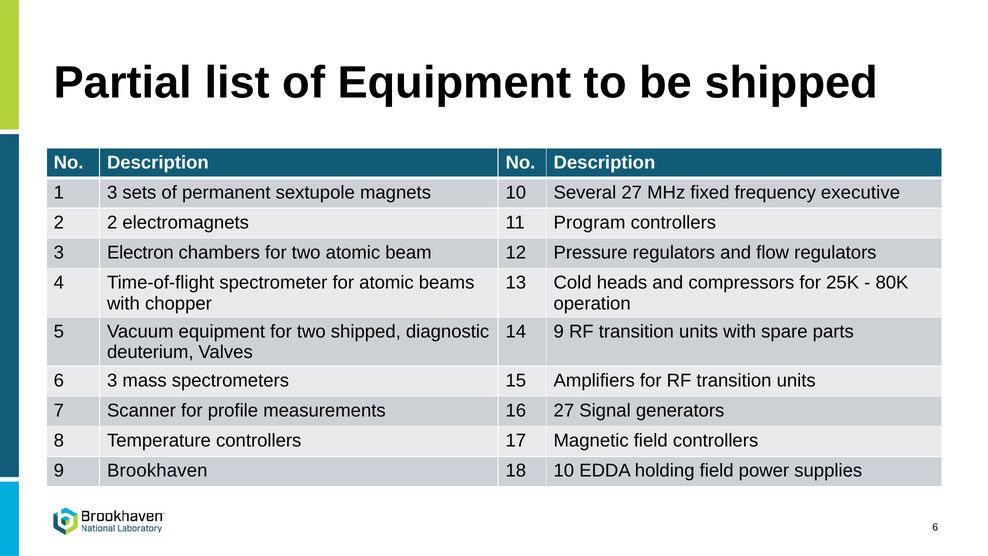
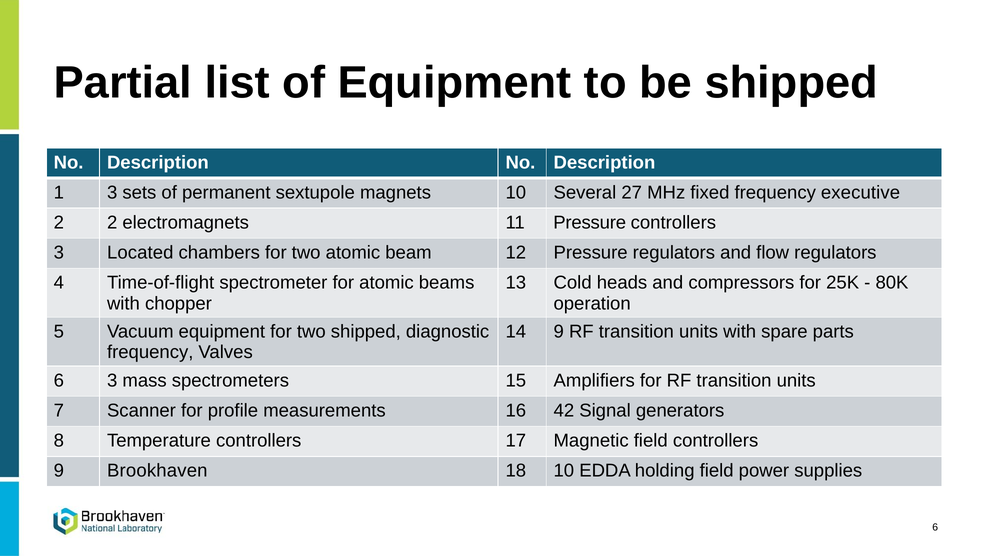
11 Program: Program -> Pressure (590, 222)
Electron: Electron -> Located (140, 252)
deuterium: deuterium -> frequency (150, 352)
16 27: 27 -> 42 (564, 410)
